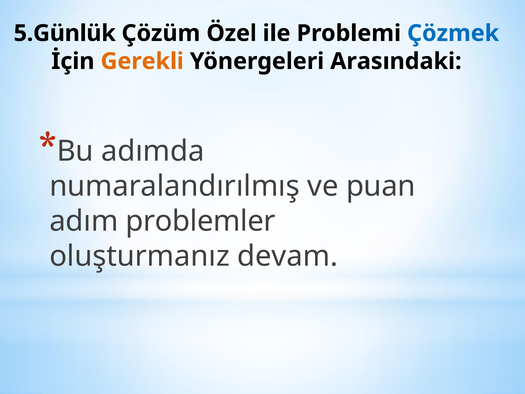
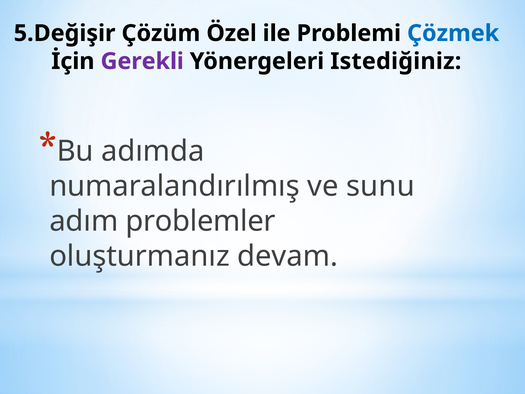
5.Günlük: 5.Günlük -> 5.Değişir (65, 33)
Gerekli colour: orange -> purple (142, 61)
Arasındaki: Arasındaki -> Istediğiniz (396, 61)
puan: puan -> sunu (380, 186)
